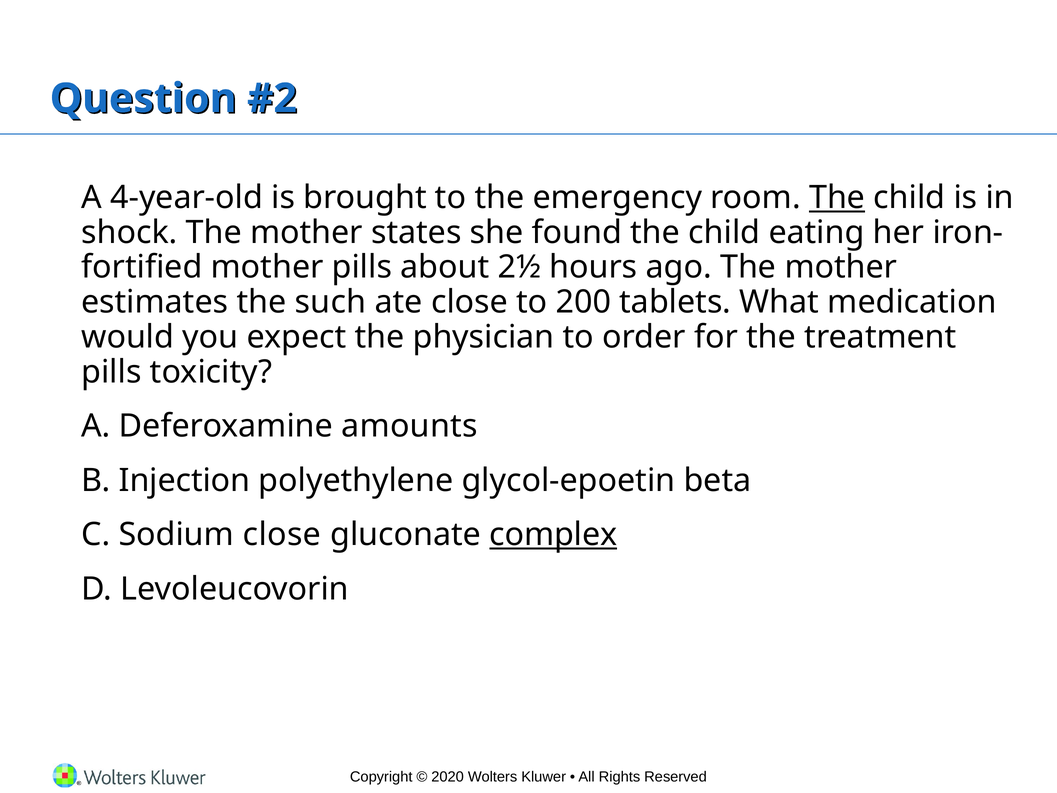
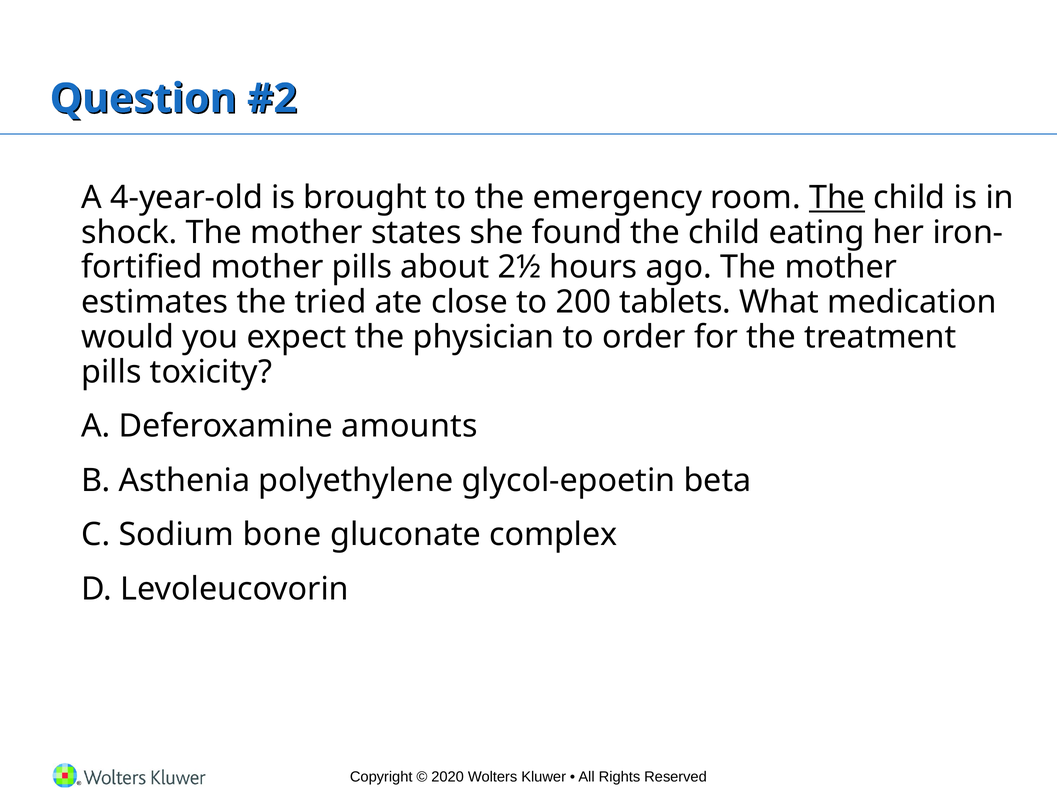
such: such -> tried (331, 302)
Injection: Injection -> Asthenia (185, 480)
Sodium close: close -> bone (282, 535)
complex underline: present -> none (553, 535)
